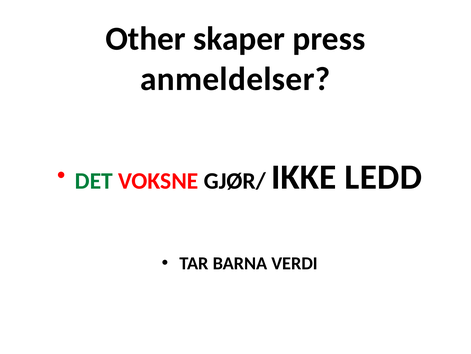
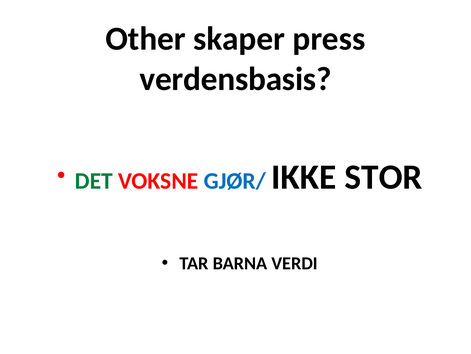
anmeldelser: anmeldelser -> verdensbasis (235, 79)
GJØR/ colour: black -> blue (235, 181)
LEDD: LEDD -> STOR (383, 177)
